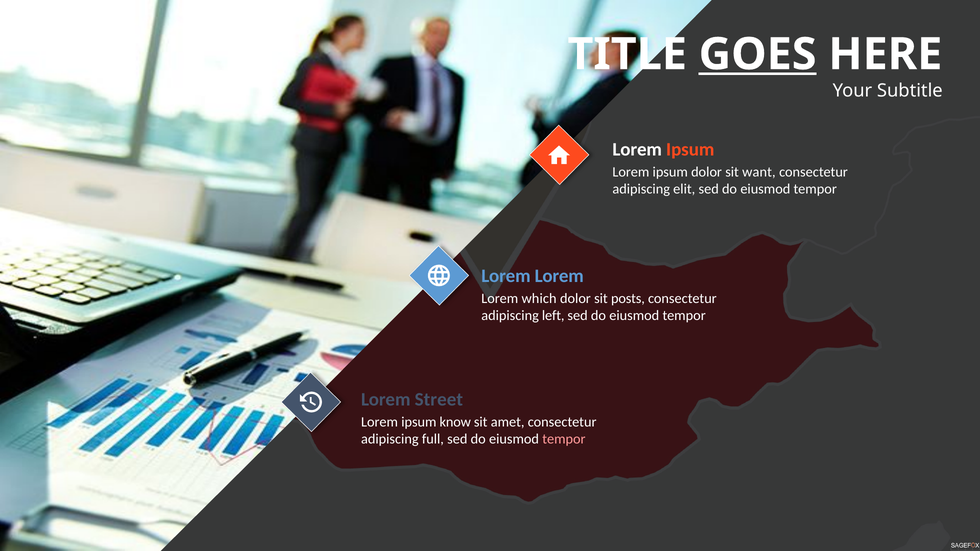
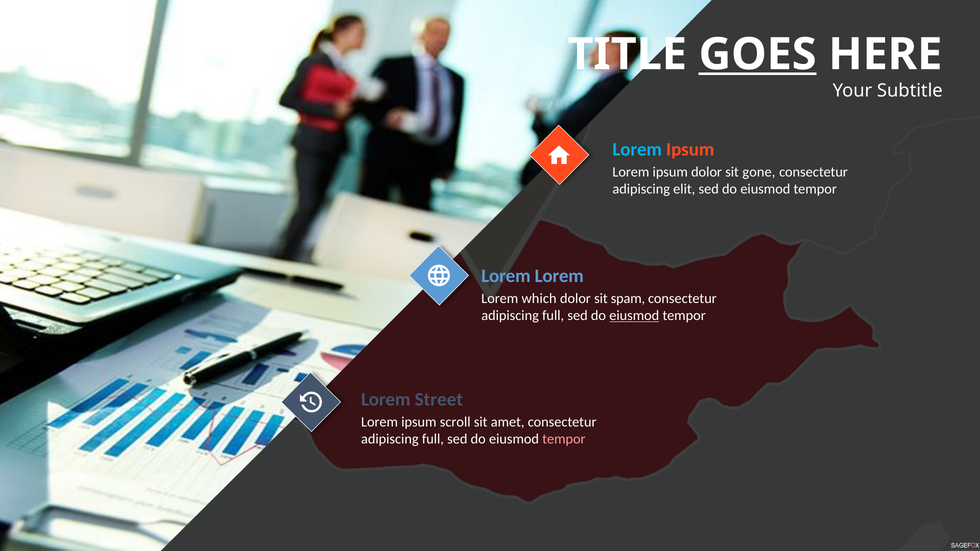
Lorem colour: white -> light blue (637, 150)
want: want -> gone (759, 172)
posts: posts -> spam (628, 299)
left: left -> full (553, 316)
eiusmod underline: none -> present (634, 316)
know: know -> scroll (455, 422)
